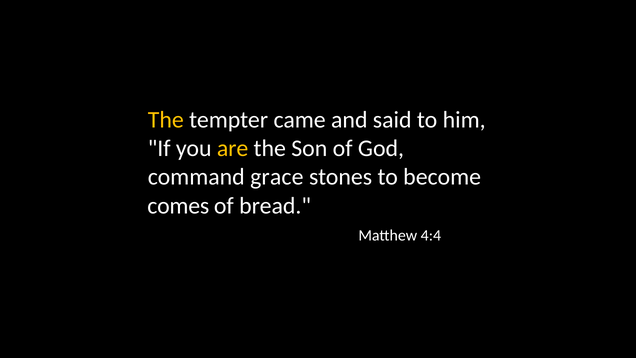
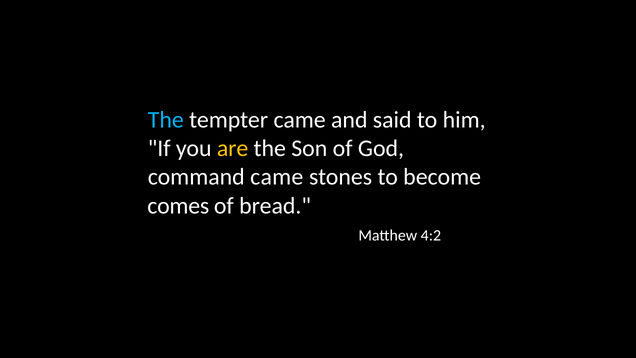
The colour: yellow -> light blue (166, 120)
command grace: grace -> came (277, 177)
4:4: 4:4 -> 4:2 (431, 236)
